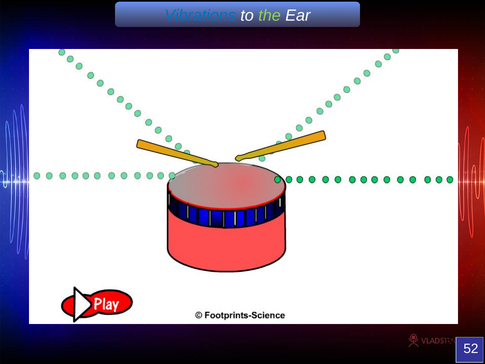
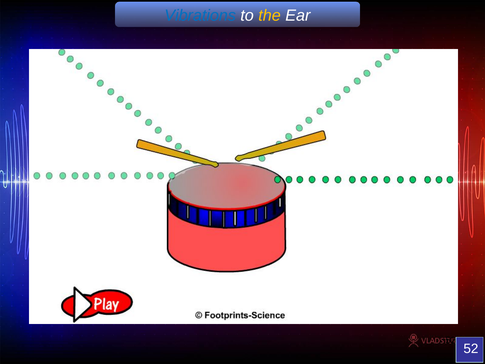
the colour: light green -> yellow (270, 15)
